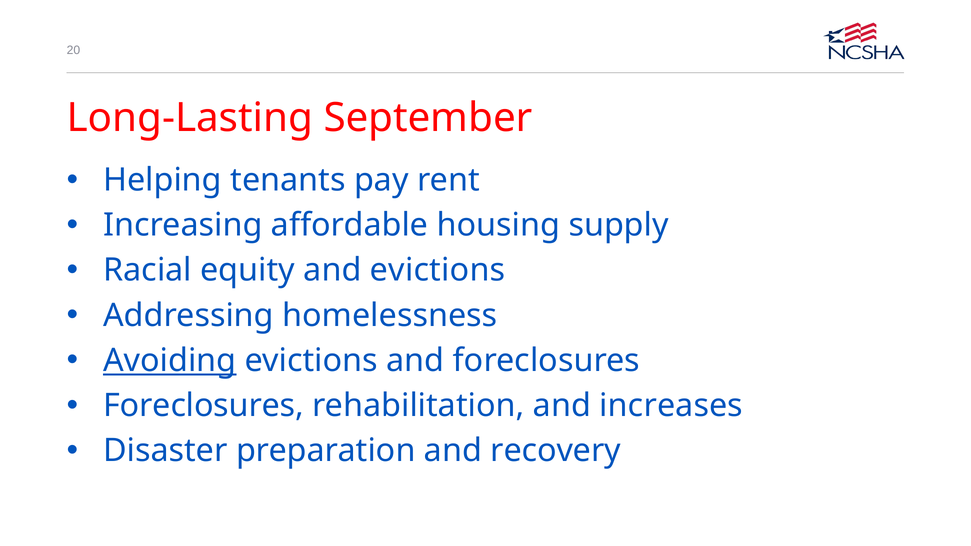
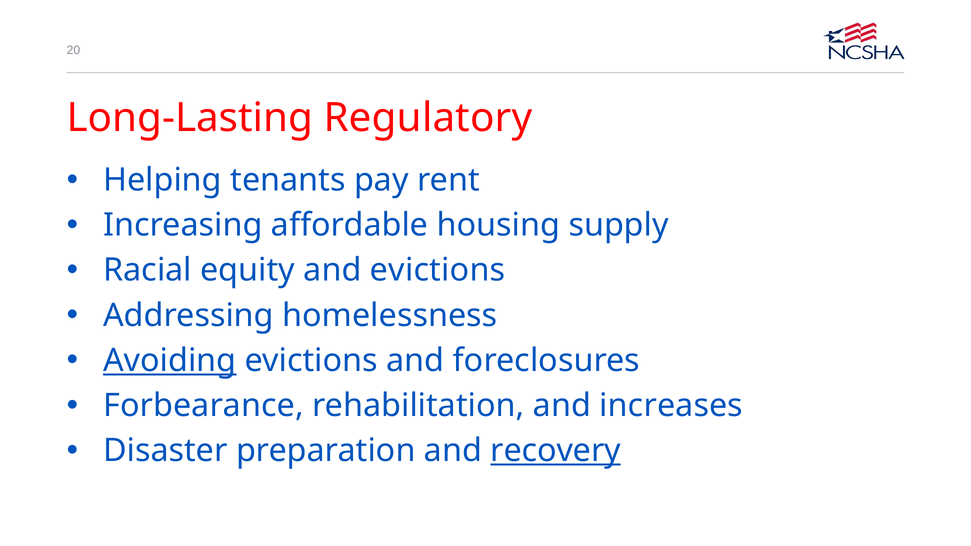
September: September -> Regulatory (428, 118)
Foreclosures: Foreclosures -> Forbearance (203, 406)
recovery underline: none -> present (556, 451)
